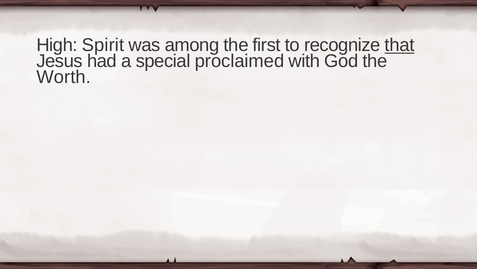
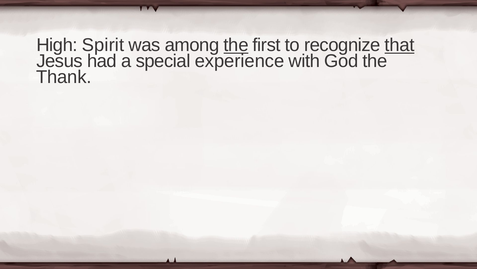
the underline: none -> present (236, 45)
proclaimed: proclaimed -> experience (240, 61)
Worth: Worth -> Thank (64, 77)
